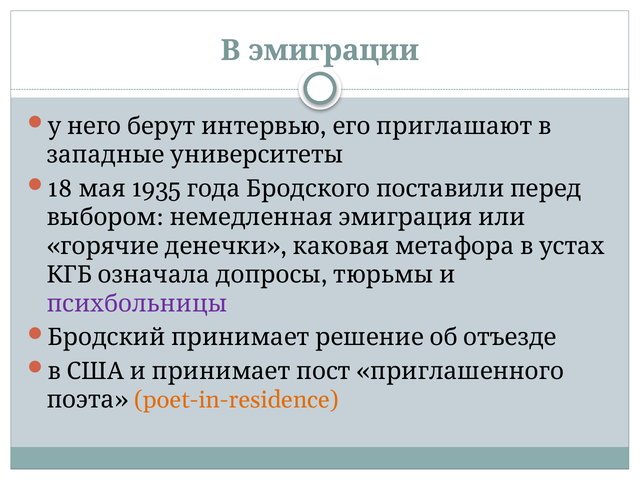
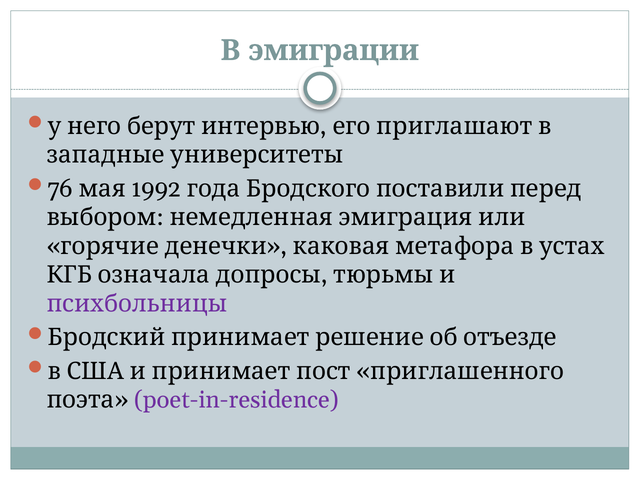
18: 18 -> 76 (60, 189)
1935: 1935 -> 1992 (156, 189)
poet-in-residence colour: orange -> purple (236, 400)
